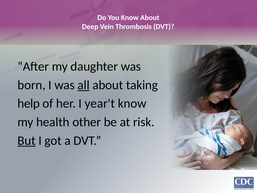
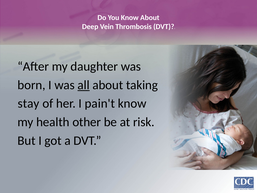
help: help -> stay (29, 103)
year't: year't -> pain't (100, 103)
But underline: present -> none (27, 140)
